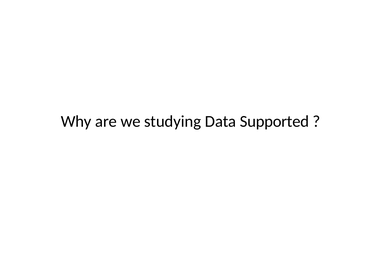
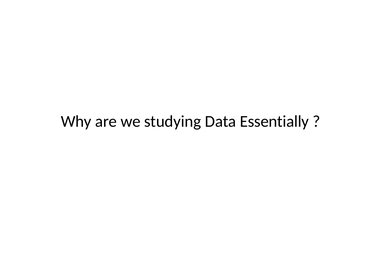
Supported: Supported -> Essentially (274, 121)
